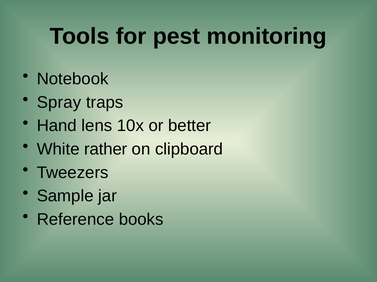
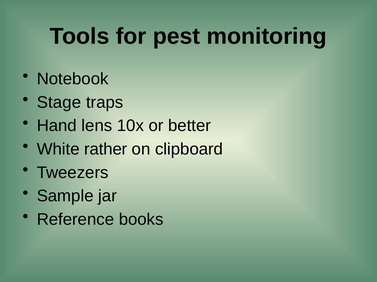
Spray: Spray -> Stage (59, 103)
